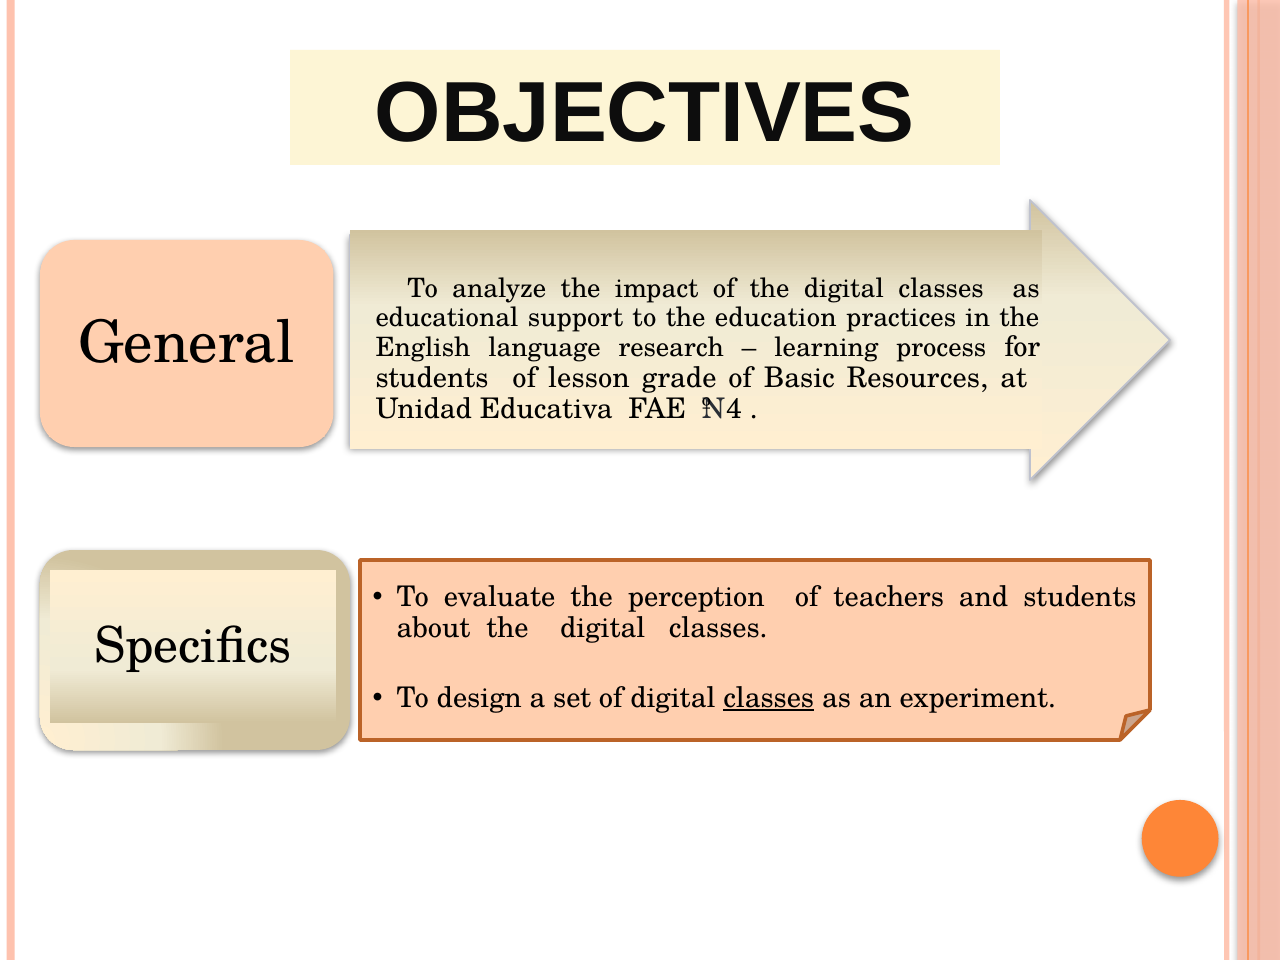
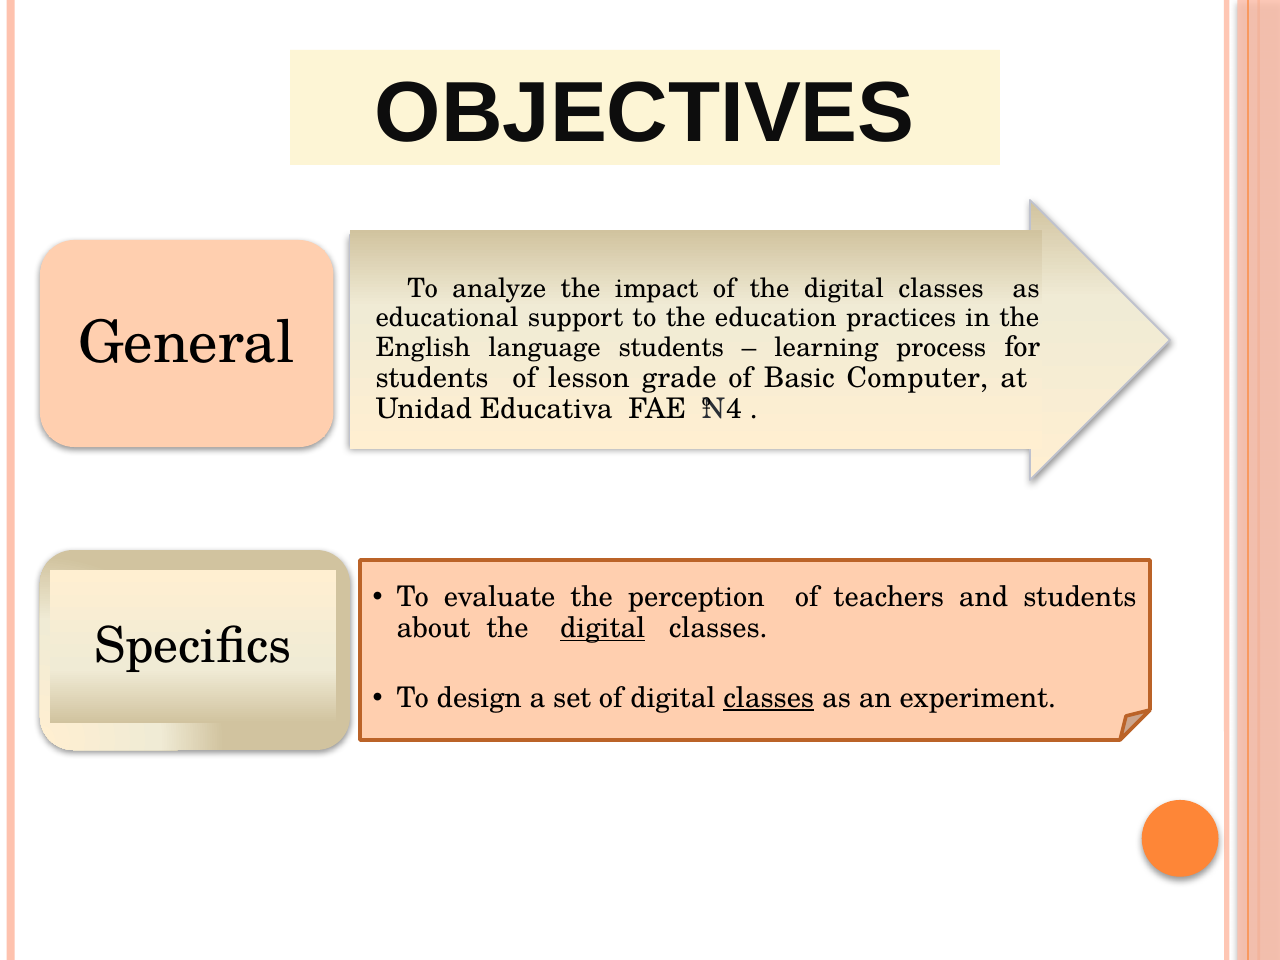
language research: research -> students (671, 348)
Resources: Resources -> Computer (917, 378)
digital underline: none -> present (603, 628)
